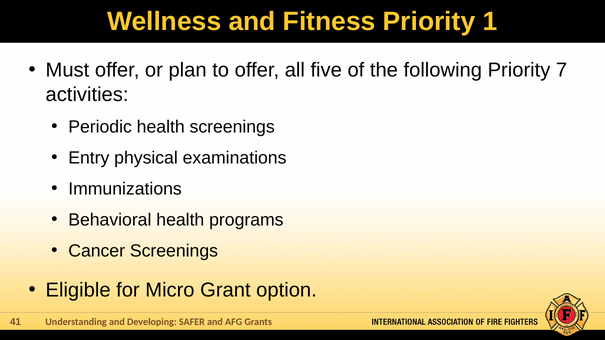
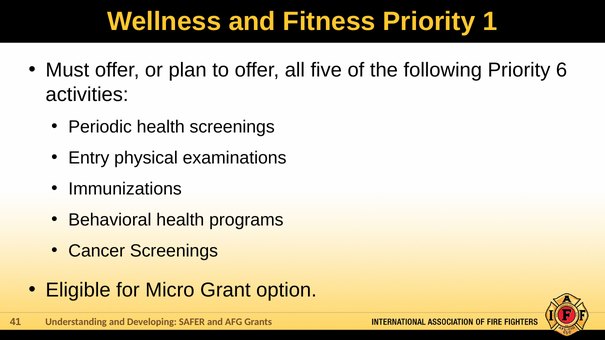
7: 7 -> 6 (562, 70)
